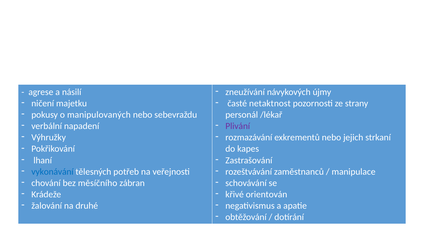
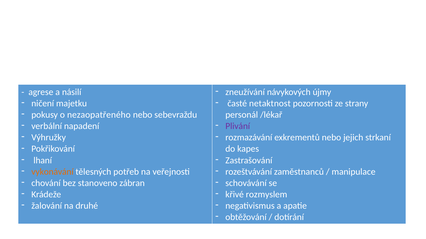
manipulovaných: manipulovaných -> nezaopatřeného (99, 115)
vykonávání colour: blue -> orange (52, 172)
měsíčního: měsíčního -> stanoveno (98, 183)
orientován: orientován -> rozmyslem (267, 195)
